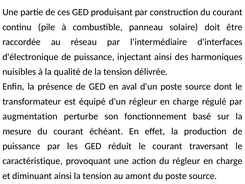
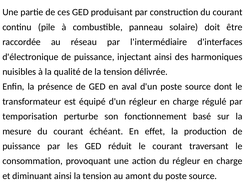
augmentation: augmentation -> temporisation (30, 116)
caractéristique: caractéristique -> consommation (33, 161)
